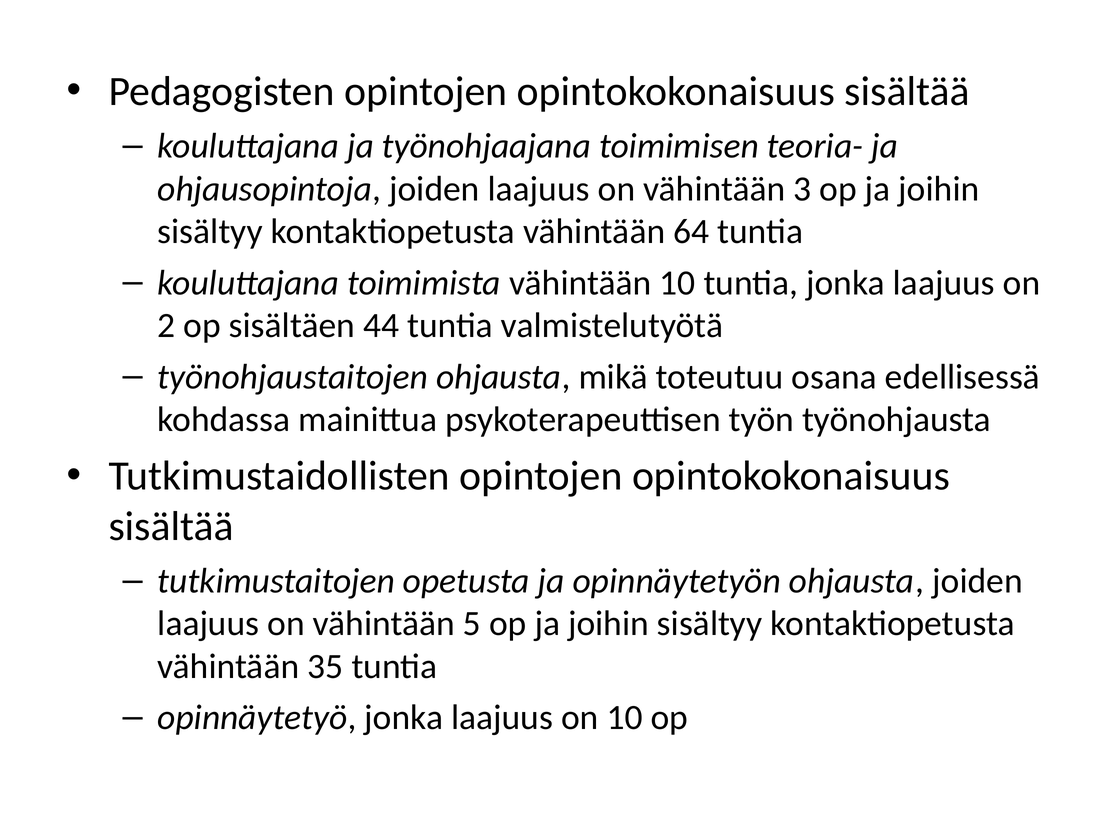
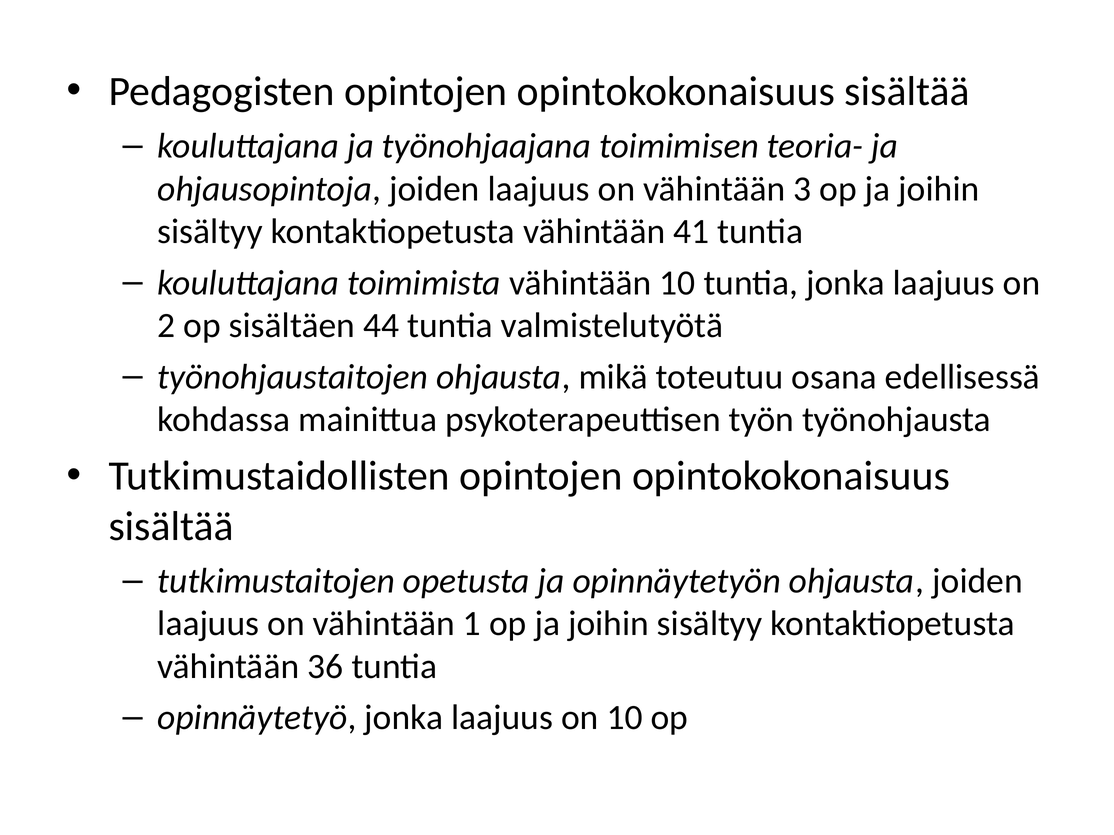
64: 64 -> 41 (691, 232)
5: 5 -> 1 (472, 624)
35: 35 -> 36 (325, 667)
